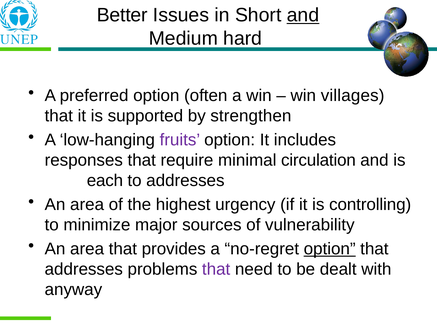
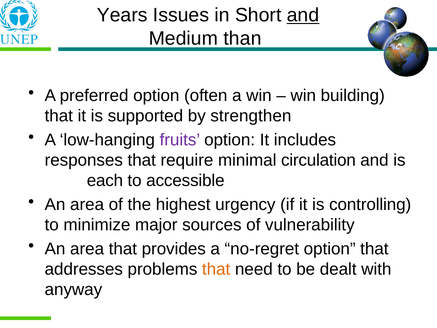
Better: Better -> Years (122, 15)
hard: hard -> than (243, 38)
villages: villages -> building (353, 96)
to addresses: addresses -> accessible (185, 181)
option underline: present -> none (330, 249)
that colour: purple -> orange (216, 269)
